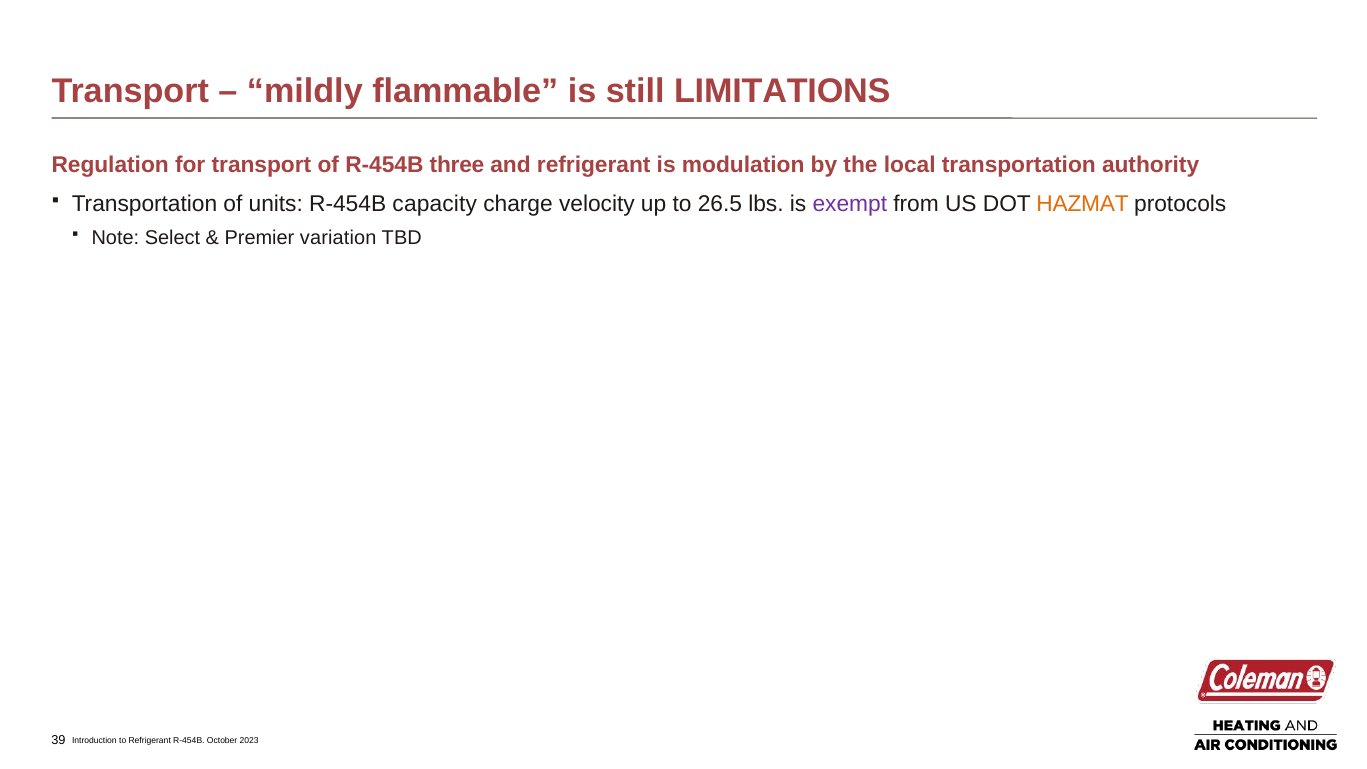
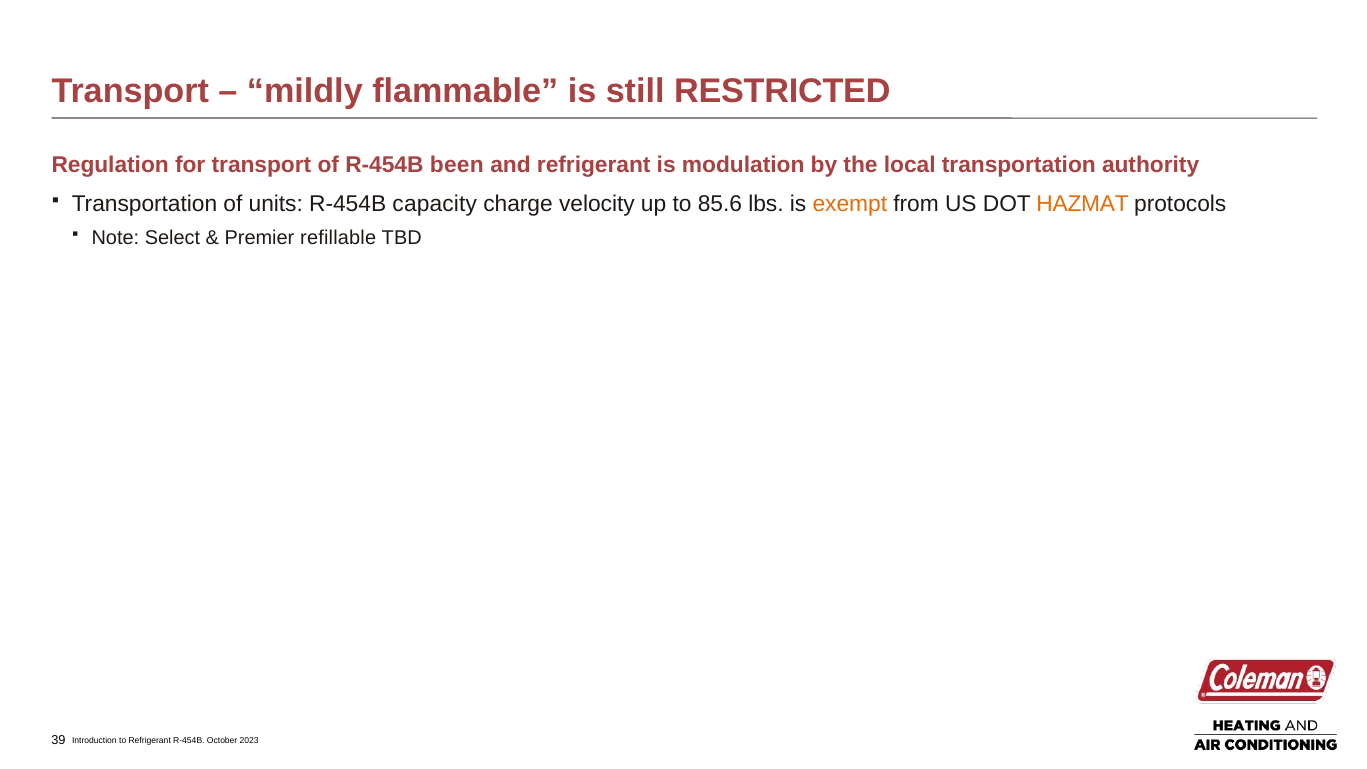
LIMITATIONS: LIMITATIONS -> RESTRICTED (782, 91)
three: three -> been (457, 165)
26.5: 26.5 -> 85.6 (720, 204)
exempt colour: purple -> orange (850, 204)
variation: variation -> refillable (338, 238)
